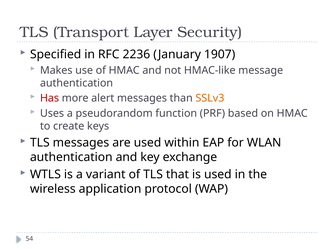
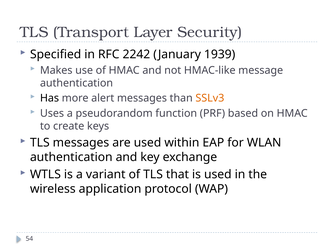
2236: 2236 -> 2242 (136, 54)
1907: 1907 -> 1939 (220, 54)
Has colour: red -> black (50, 98)
